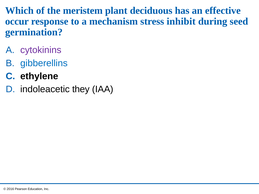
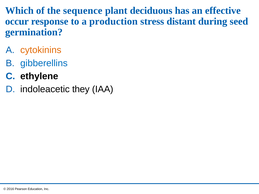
meristem: meristem -> sequence (83, 11)
mechanism: mechanism -> production (113, 21)
inhibit: inhibit -> distant (181, 21)
cytokinins colour: purple -> orange (41, 50)
